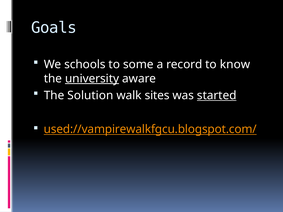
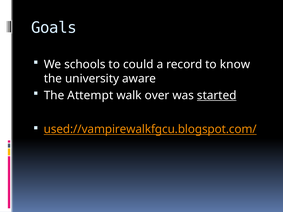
some: some -> could (138, 64)
university underline: present -> none (92, 79)
Solution: Solution -> Attempt (90, 96)
sites: sites -> over (157, 96)
